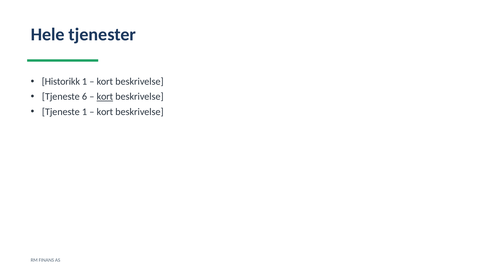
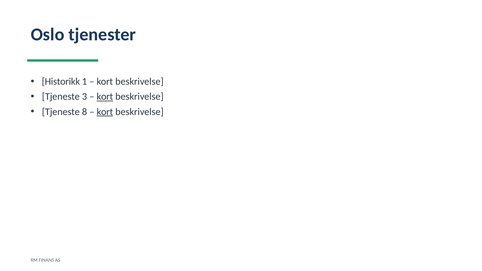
Hele: Hele -> Oslo (48, 34)
6: 6 -> 3 (85, 97)
Tjeneste 1: 1 -> 8 (85, 112)
kort underline: none -> present (105, 112)
